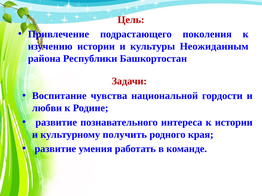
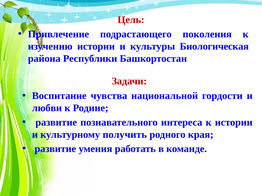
Неожиданным: Неожиданным -> Биологическая (214, 46)
